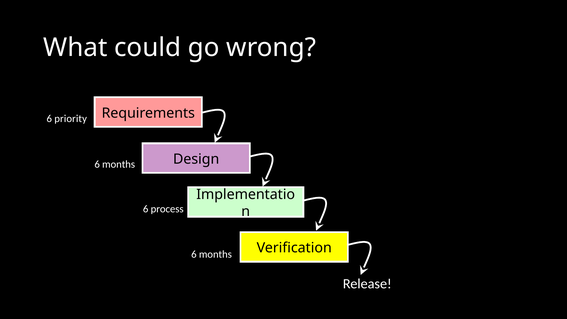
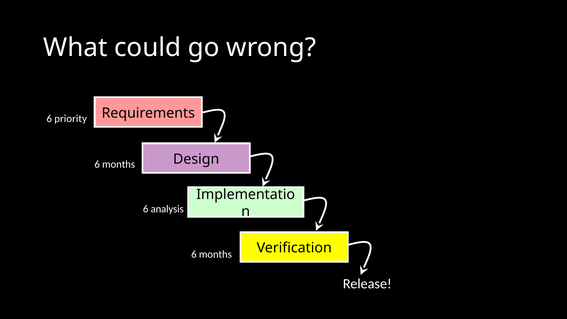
process: process -> analysis (167, 209)
